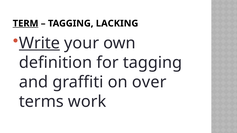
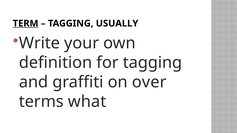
LACKING: LACKING -> USUALLY (117, 23)
Write underline: present -> none (39, 43)
work: work -> what (87, 102)
